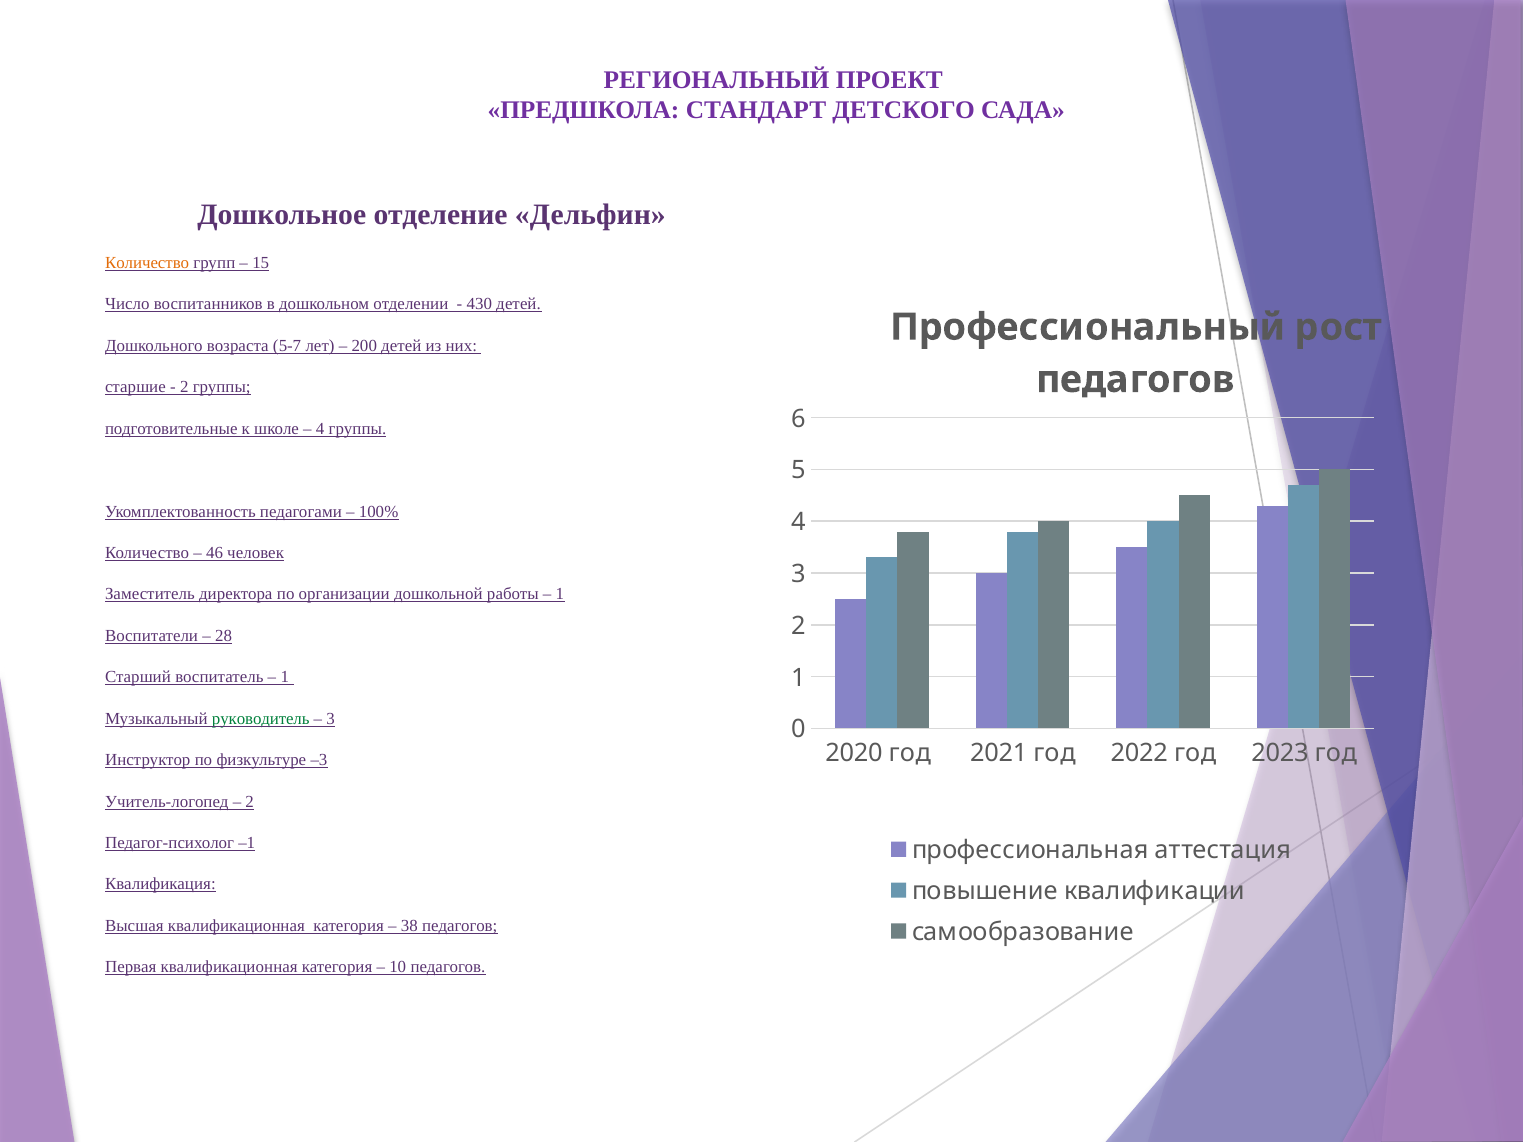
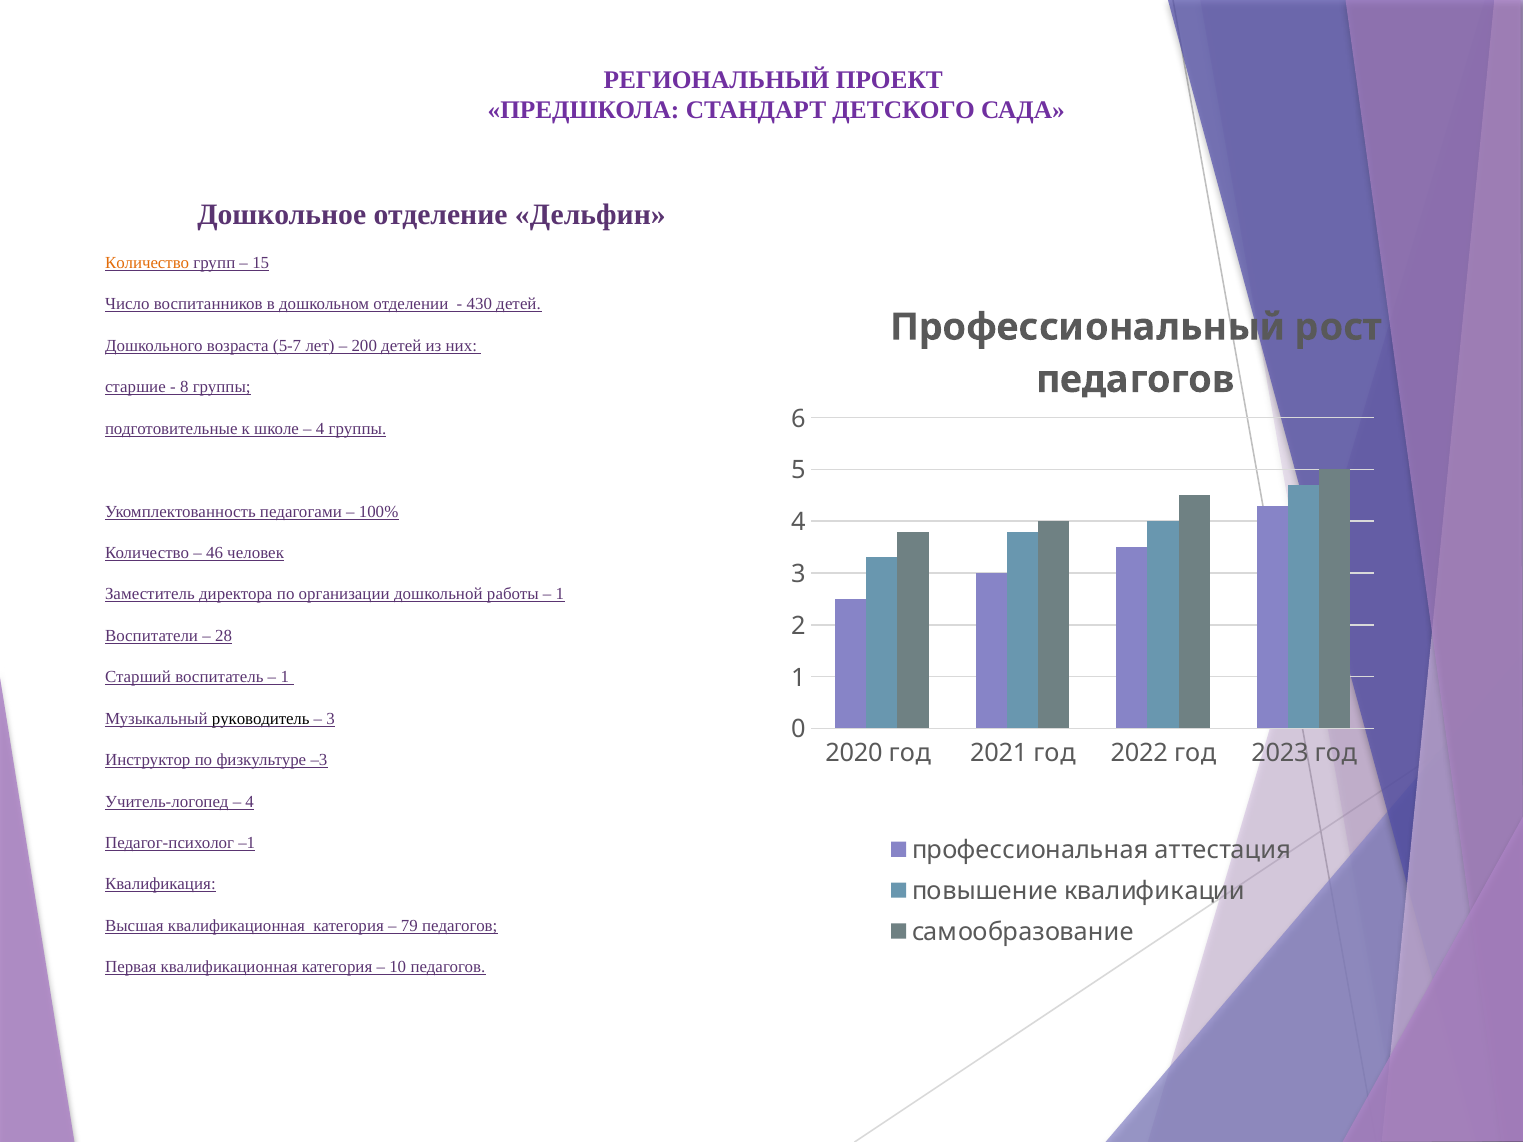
2: 2 -> 8 (184, 387)
руководитель colour: green -> black (261, 719)
2: 2 -> 4 (250, 802)
38: 38 -> 79 (409, 926)
